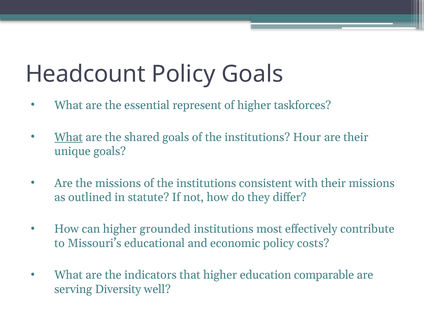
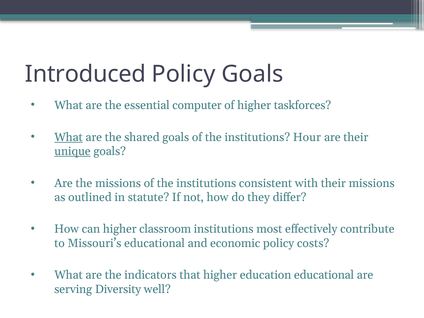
Headcount: Headcount -> Introduced (85, 74)
represent: represent -> computer (197, 105)
unique underline: none -> present (72, 151)
grounded: grounded -> classroom (165, 229)
education comparable: comparable -> educational (324, 275)
